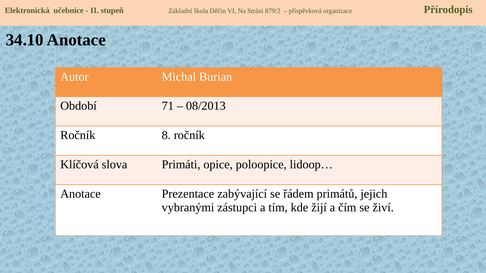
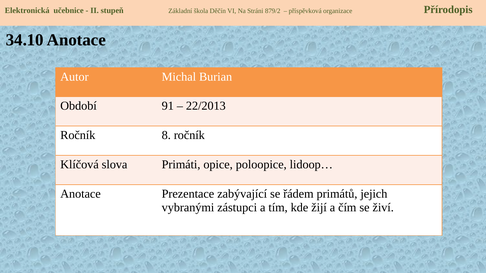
71: 71 -> 91 (168, 106)
08/2013: 08/2013 -> 22/2013 (206, 106)
